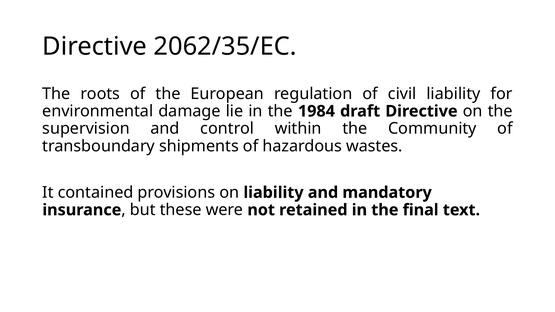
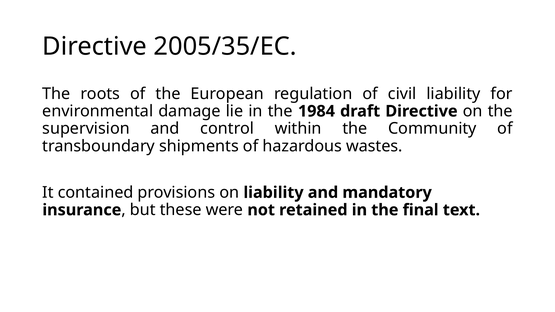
2062/35/EC: 2062/35/EC -> 2005/35/EC (225, 47)
